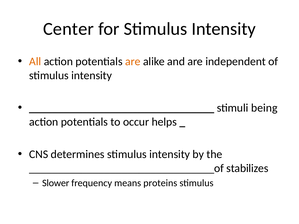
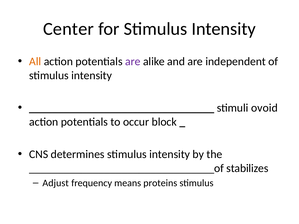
are colour: orange -> purple (133, 62)
being: being -> ovoid (264, 108)
helps: helps -> block (164, 122)
Slower: Slower -> Adjust (56, 183)
